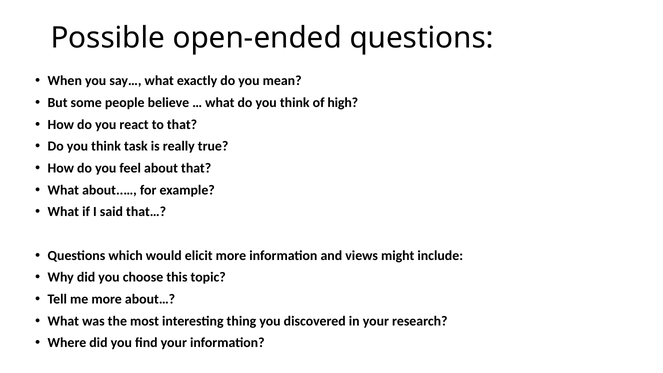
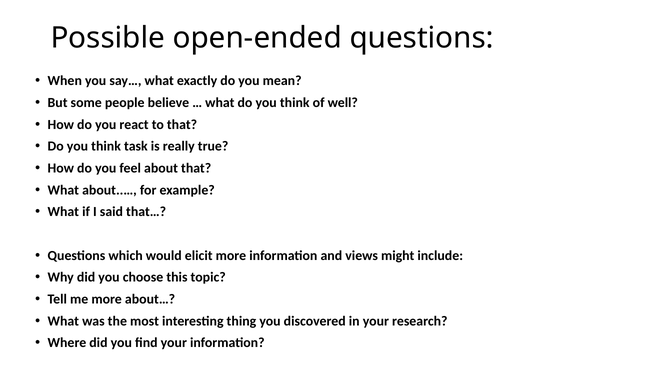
high: high -> well (343, 103)
